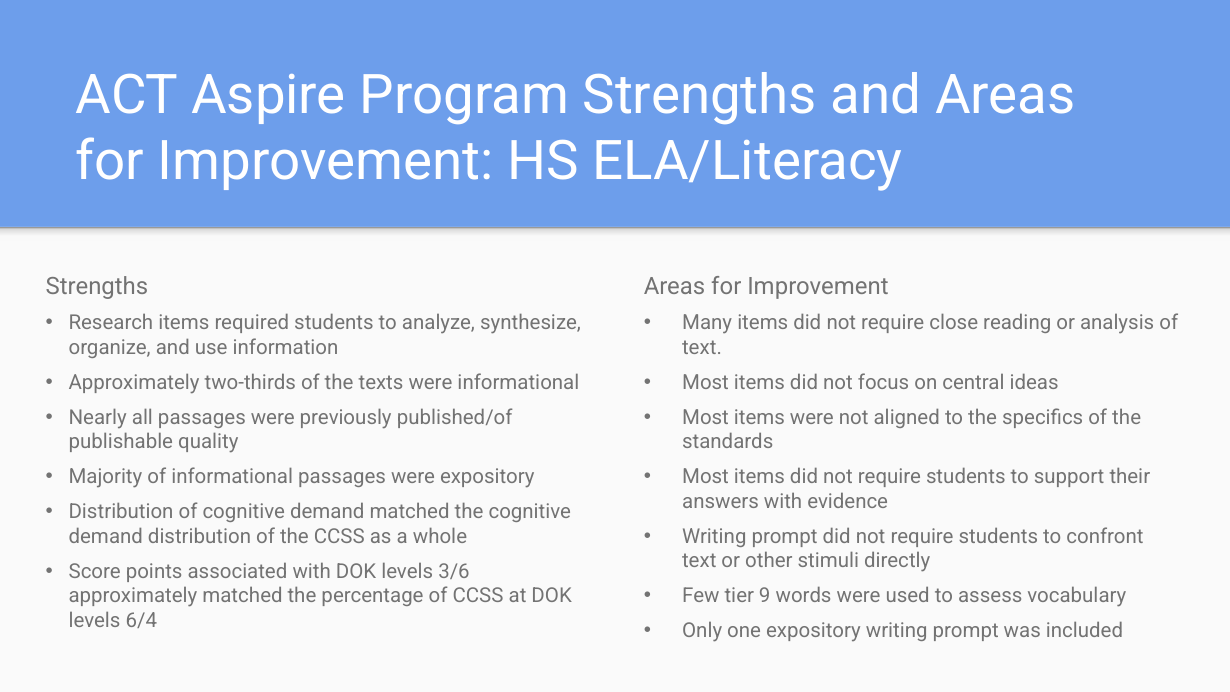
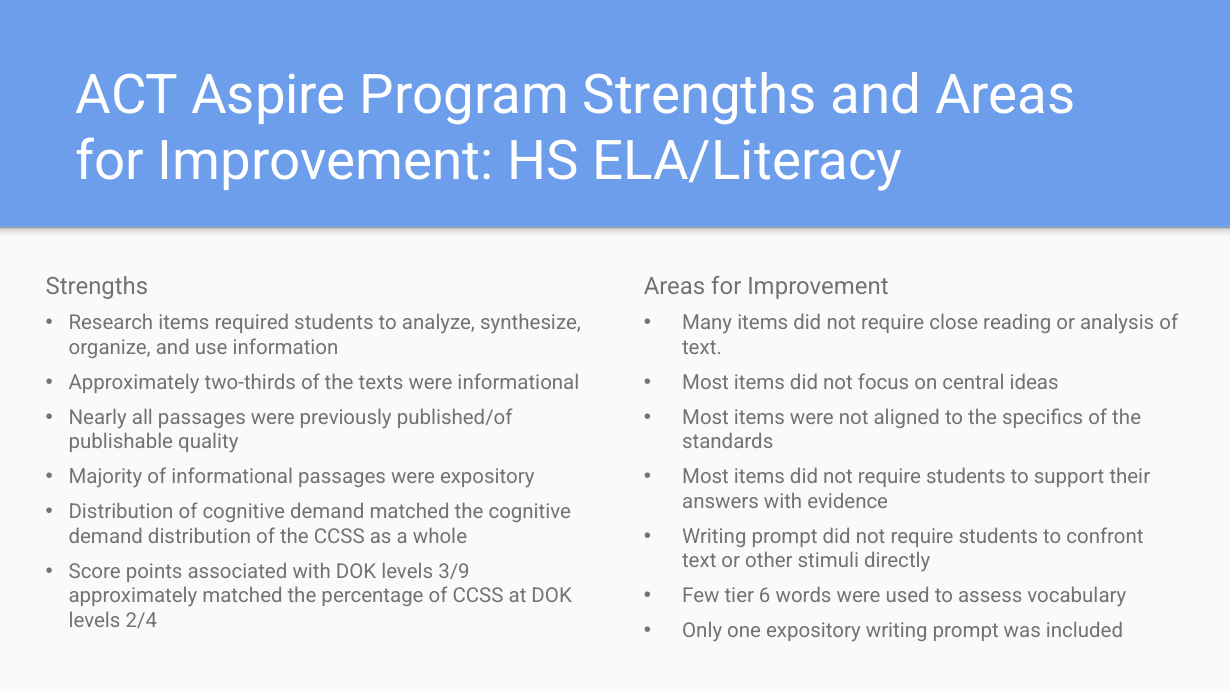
3/6: 3/6 -> 3/9 (454, 571)
9: 9 -> 6 (765, 596)
6/4: 6/4 -> 2/4 (141, 620)
